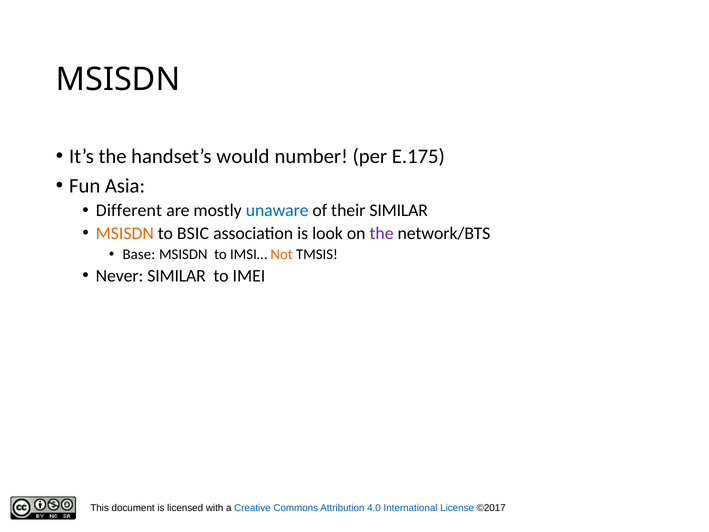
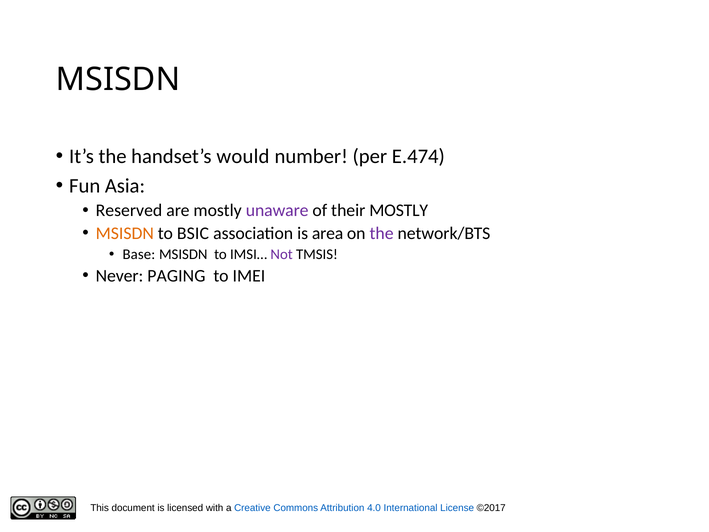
E.175: E.175 -> E.474 (418, 156)
Different: Different -> Reserved (129, 210)
unaware colour: blue -> purple (277, 210)
their SIMILAR: SIMILAR -> MOSTLY (399, 210)
look: look -> area (328, 233)
Not colour: orange -> purple (282, 254)
Never SIMILAR: SIMILAR -> PAGING (176, 276)
